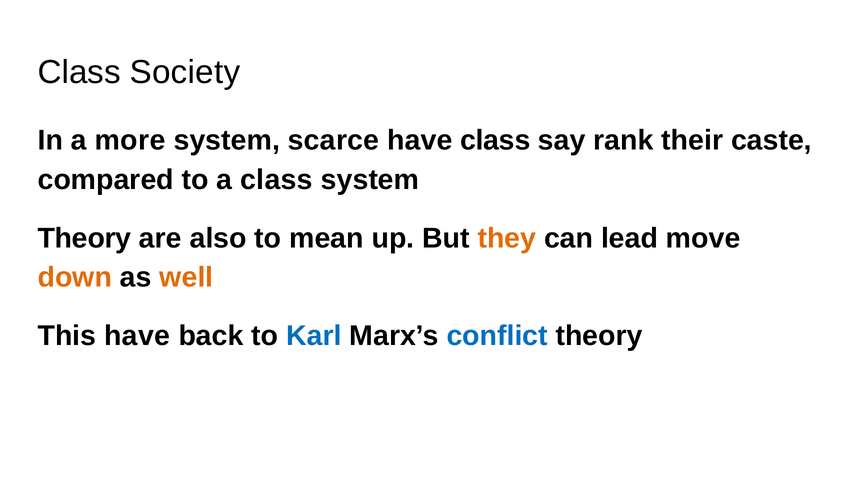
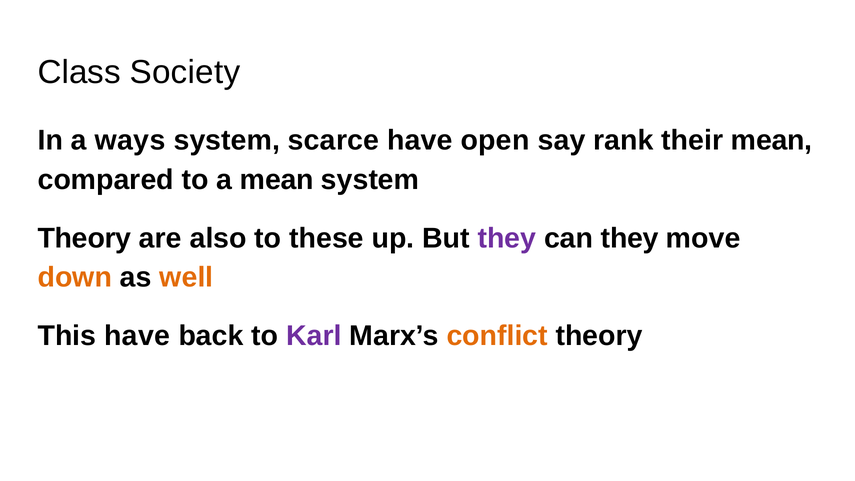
more: more -> ways (130, 141)
have class: class -> open (495, 141)
their caste: caste -> mean (772, 141)
a class: class -> mean (277, 180)
mean: mean -> these (327, 238)
they colour: orange -> purple (507, 238)
can lead: lead -> they (630, 238)
Karl colour: blue -> purple (314, 336)
conflict colour: blue -> orange (497, 336)
